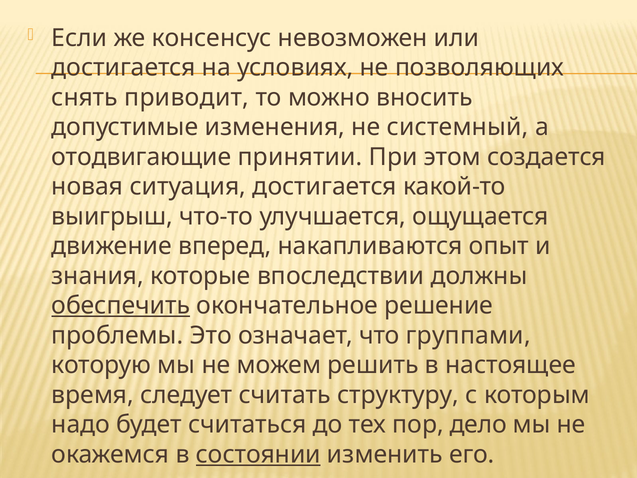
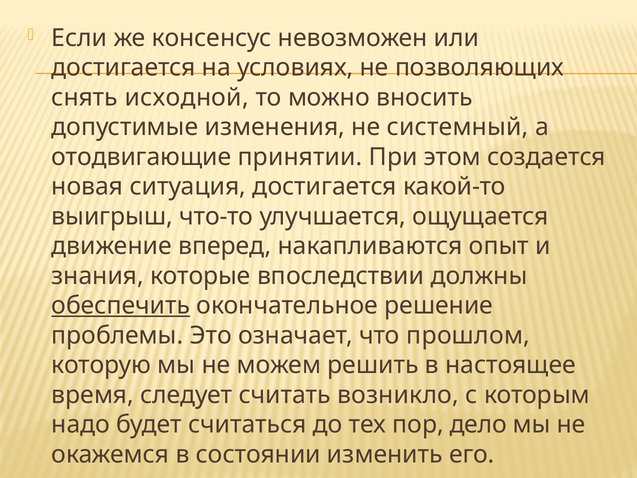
приводит: приводит -> исходной (187, 97)
группами: группами -> прошлом (468, 335)
структуру: структуру -> возникло (398, 395)
состоянии underline: present -> none (258, 454)
